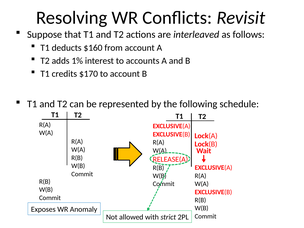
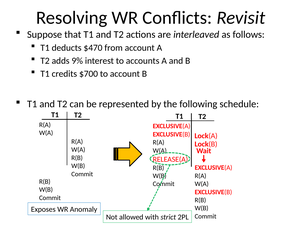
$160: $160 -> $470 (93, 48)
1%: 1% -> 9% (77, 61)
$170: $170 -> $700 (89, 74)
